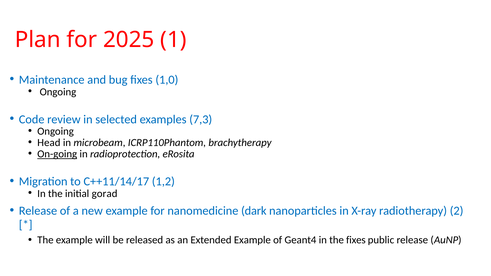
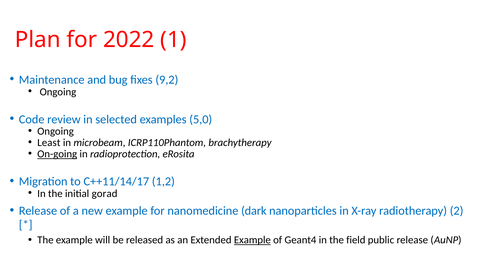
2025: 2025 -> 2022 (129, 40)
1,0: 1,0 -> 9,2 (167, 80)
7,3: 7,3 -> 5,0 (201, 119)
Head: Head -> Least (49, 143)
Example underline: none -> present (252, 240)
the fixes: fixes -> field (356, 240)
